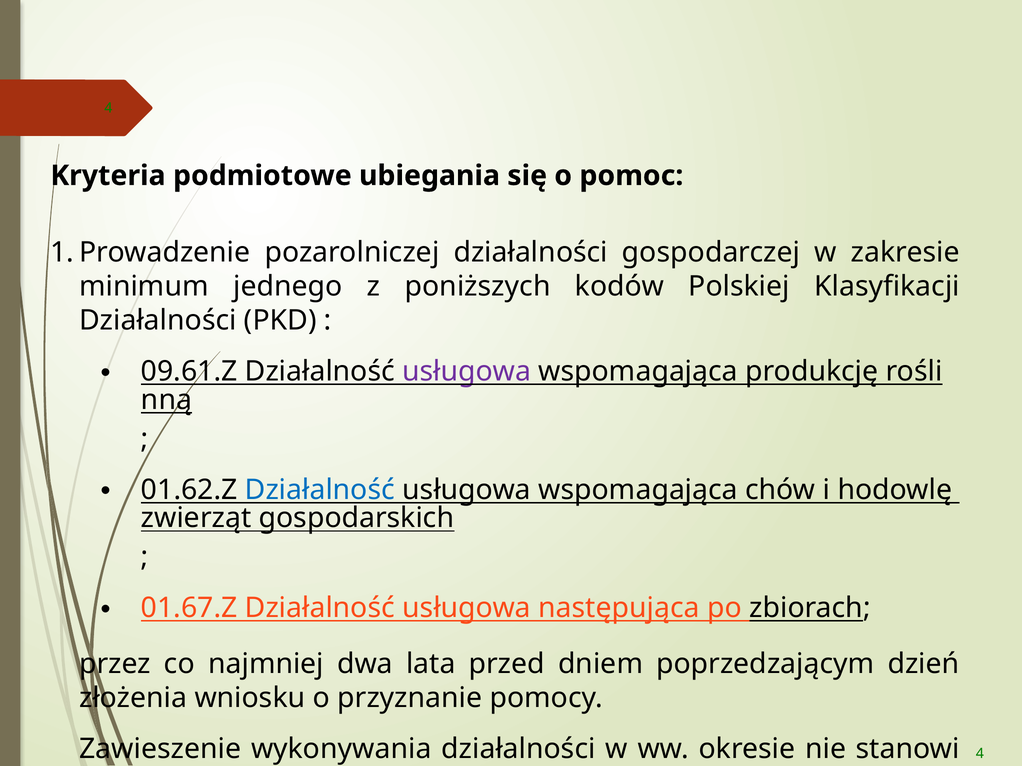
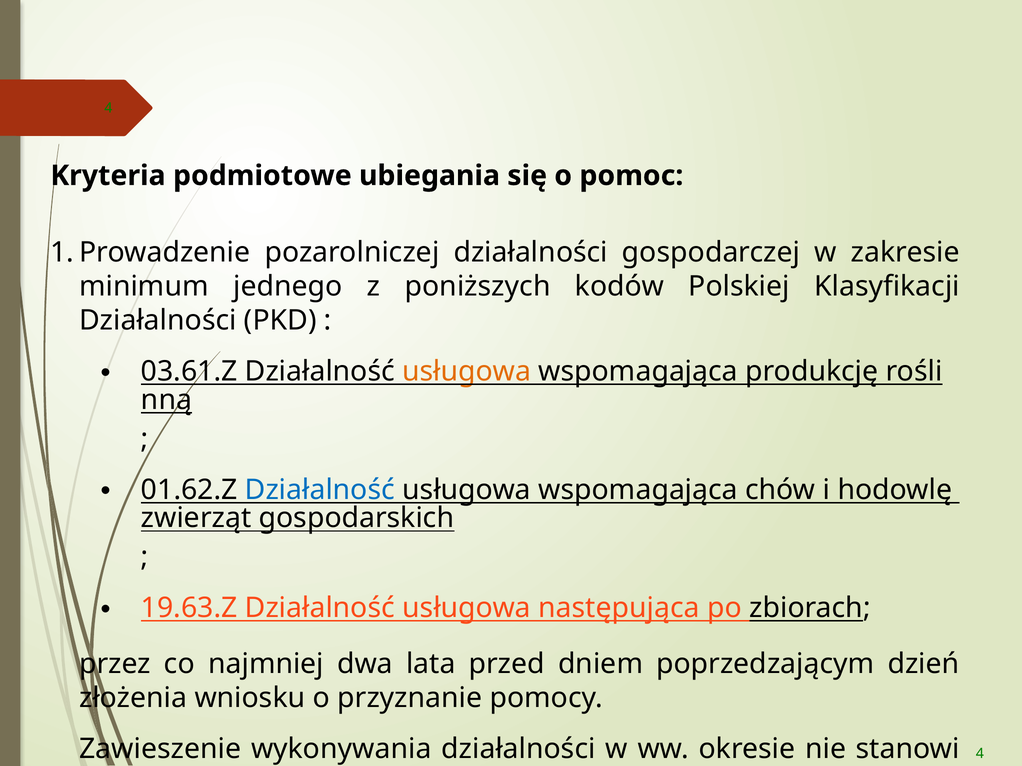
09.61.Z: 09.61.Z -> 03.61.Z (189, 372)
usługowa colour: purple -> orange (467, 372)
01.67.Z: 01.67.Z -> 19.63.Z (189, 608)
